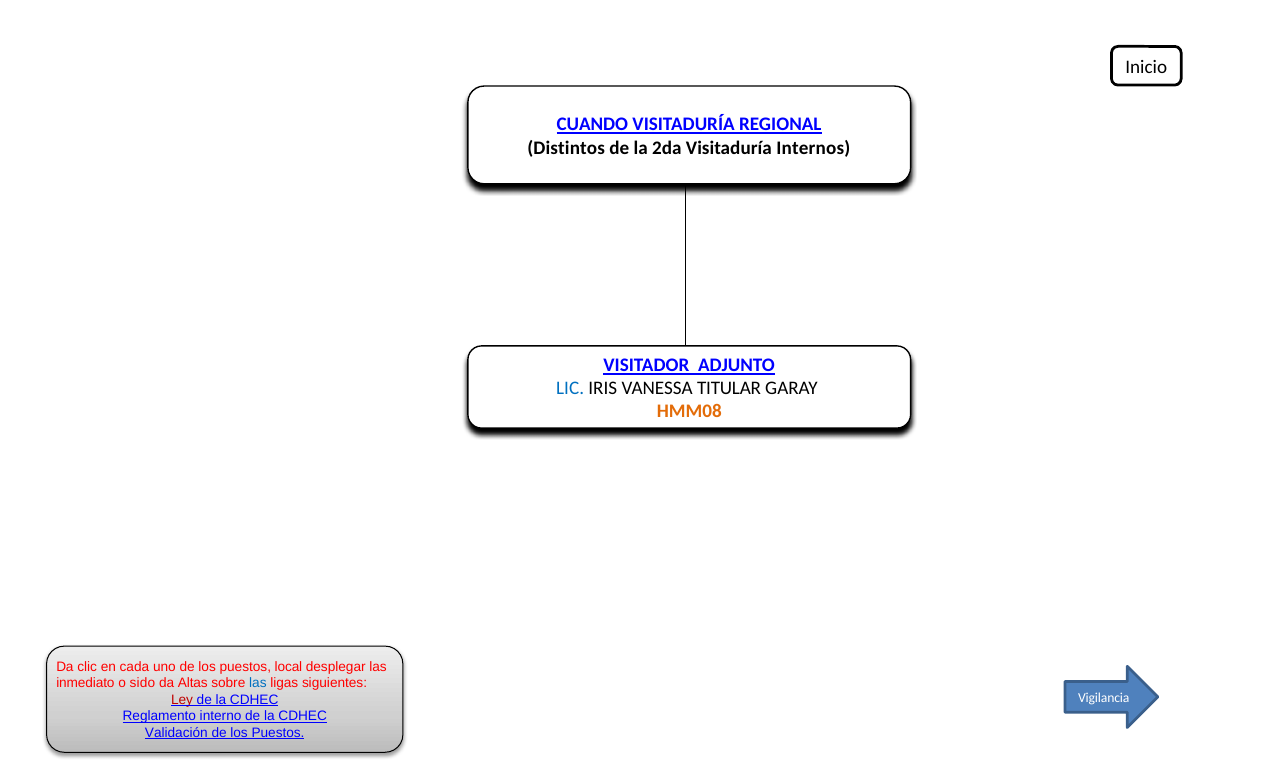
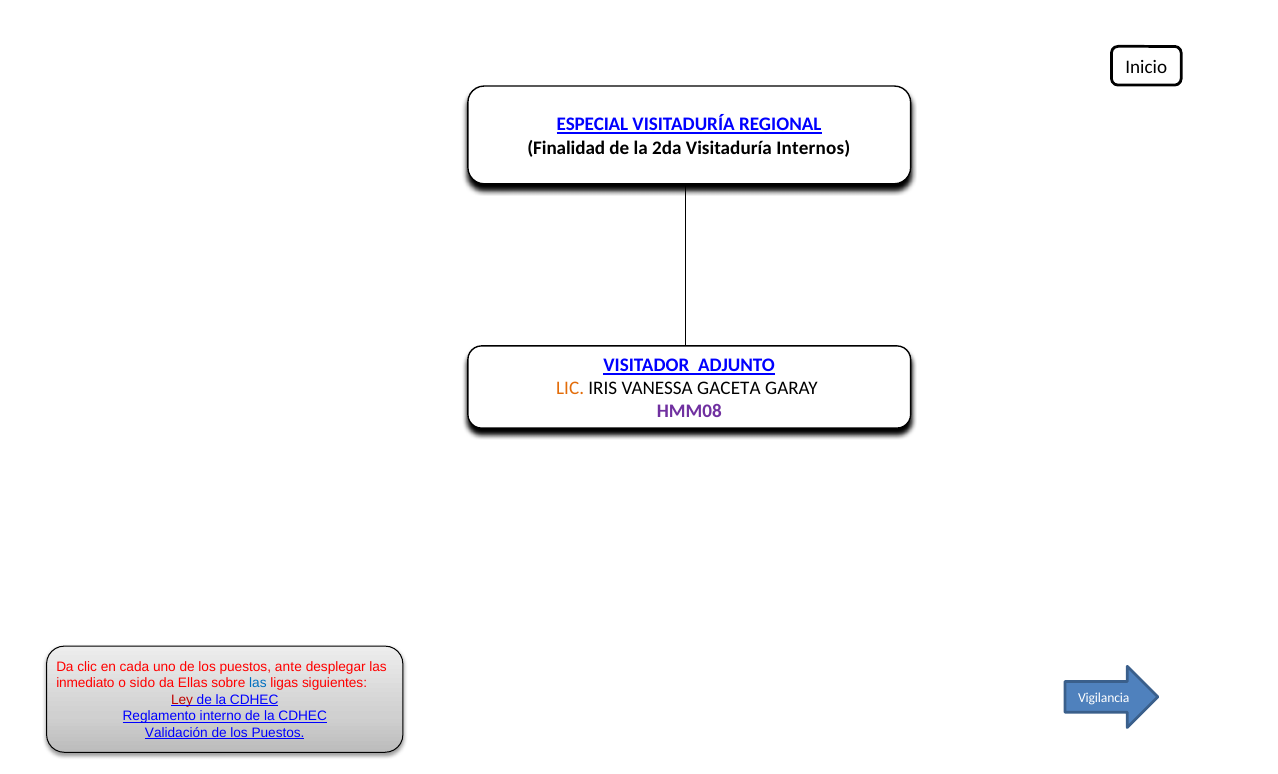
CUANDO: CUANDO -> ESPECIAL (592, 125)
Distintos: Distintos -> Finalidad (566, 148)
LIC colour: blue -> orange (570, 389)
TITULAR: TITULAR -> GACETA (729, 389)
HMM08 colour: orange -> purple (689, 412)
local: local -> ante (288, 667)
Altas: Altas -> Ellas (193, 684)
